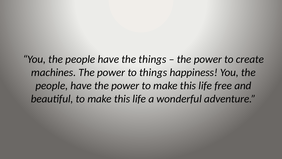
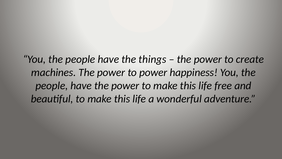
to things: things -> power (153, 72)
